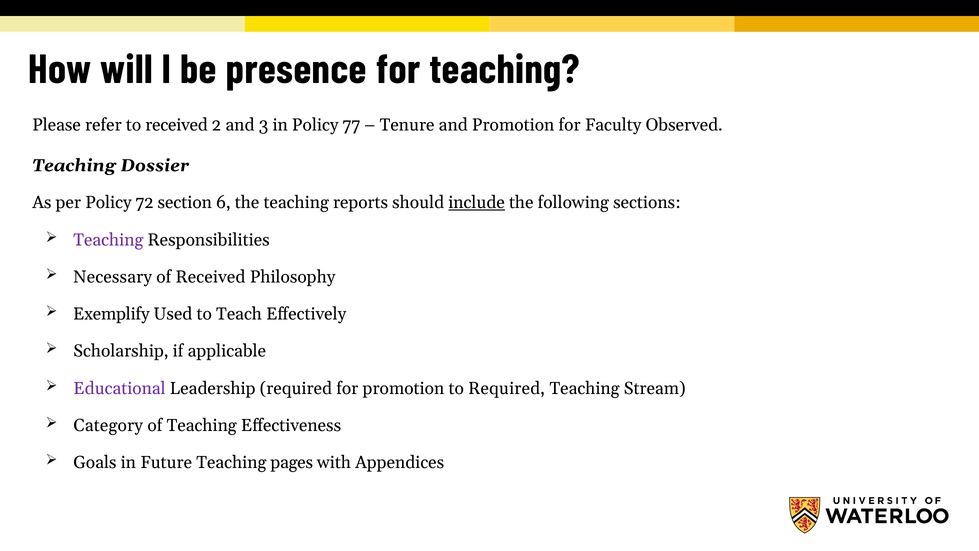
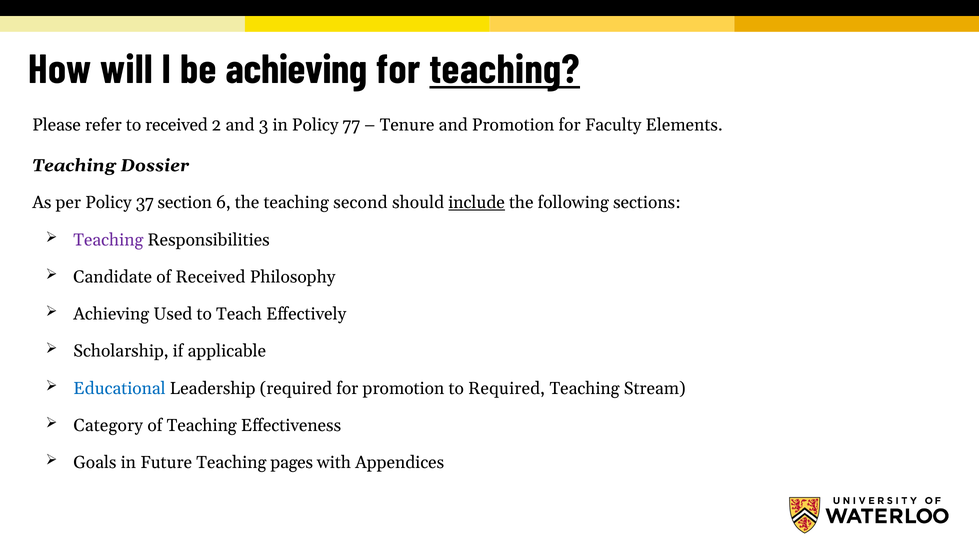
be presence: presence -> achieving (297, 70)
teaching underline: none -> present (505, 70)
Observed: Observed -> Elements (684, 125)
72: 72 -> 37 (145, 203)
reports: reports -> second (360, 203)
Necessary: Necessary -> Candidate (113, 277)
Exemplify: Exemplify -> Achieving (111, 314)
Educational colour: purple -> blue (120, 388)
